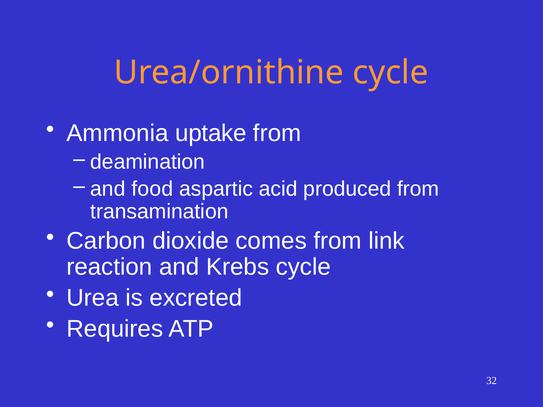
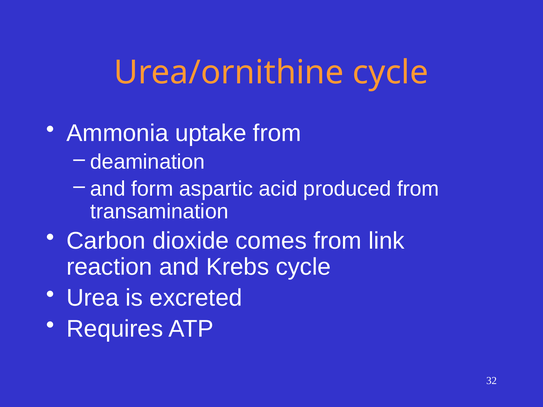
food: food -> form (152, 189)
